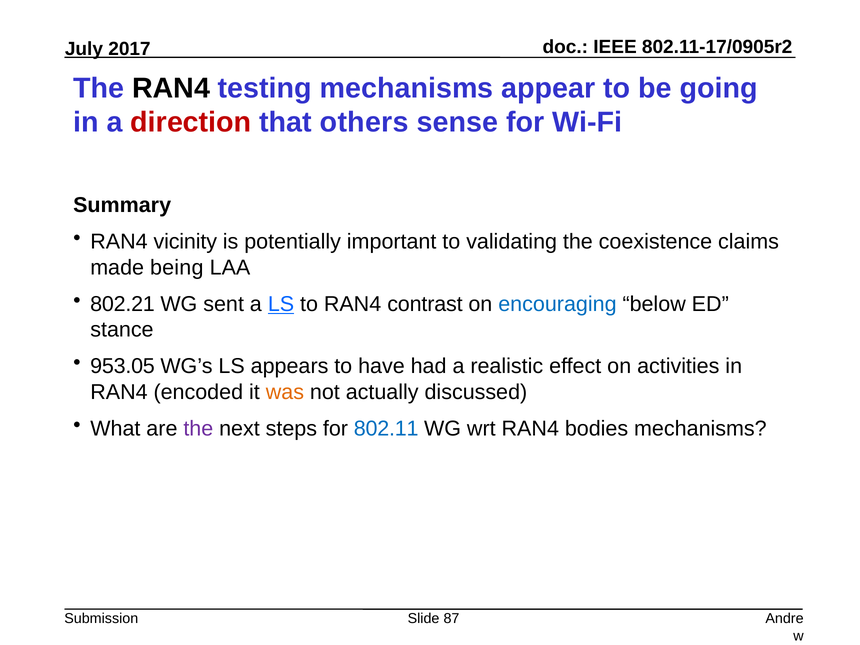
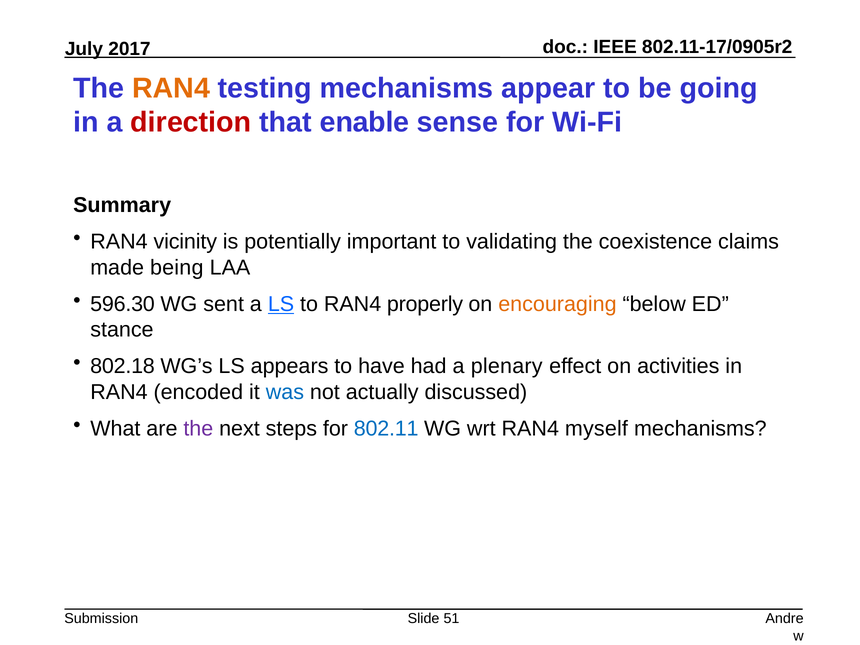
RAN4 colour: black -> orange (171, 88)
others: others -> enable (365, 122)
802.21: 802.21 -> 596.30 (122, 304)
contrast: contrast -> properly (425, 304)
encouraging colour: blue -> orange (557, 304)
953.05: 953.05 -> 802.18 (122, 366)
realistic: realistic -> plenary (507, 366)
was colour: orange -> blue (285, 392)
bodies: bodies -> myself (596, 429)
87: 87 -> 51 (451, 619)
